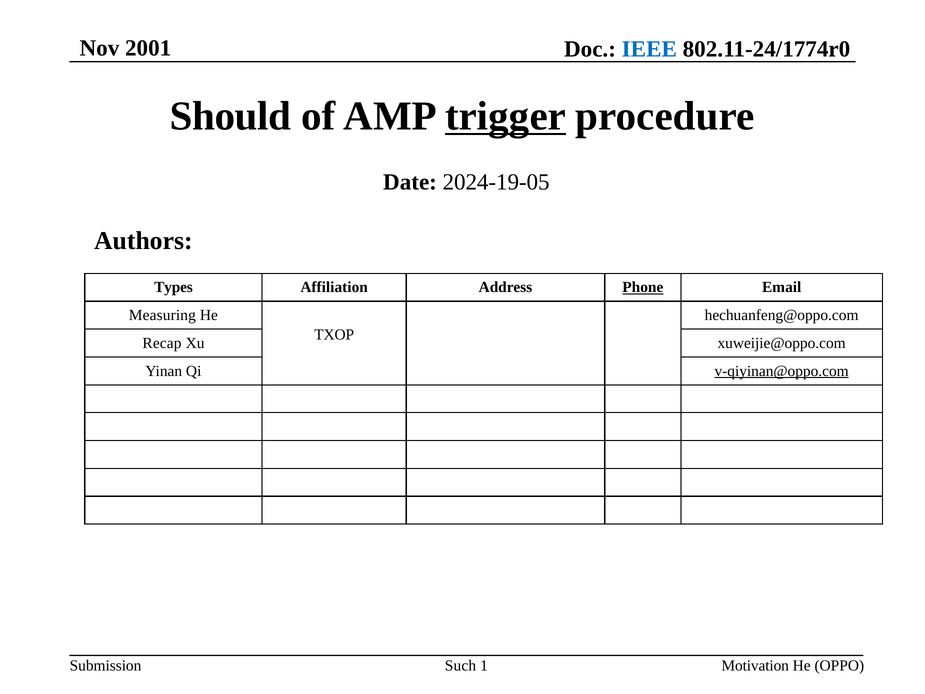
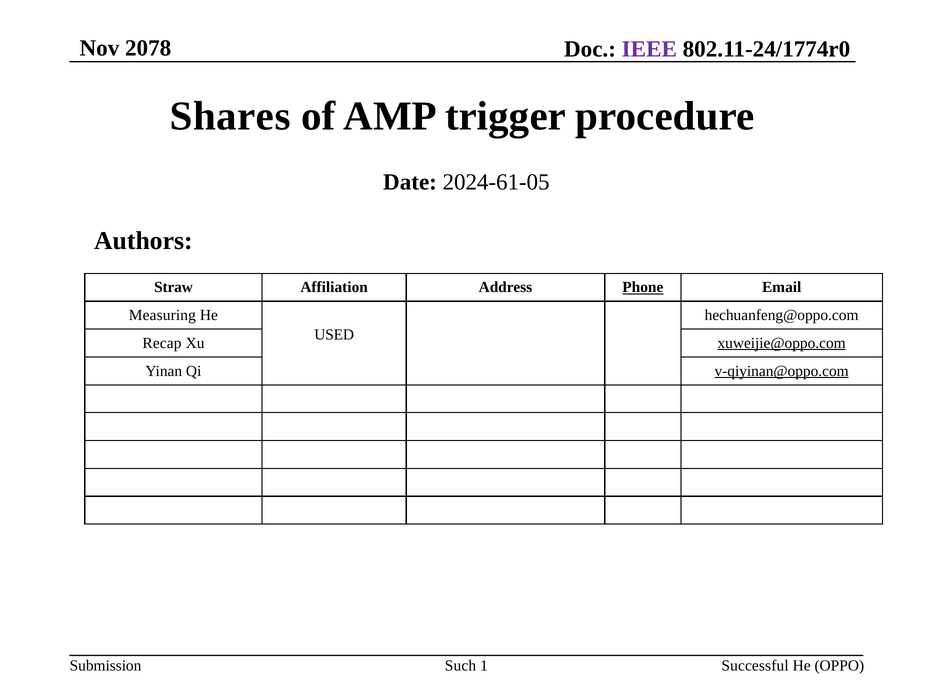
2001: 2001 -> 2078 (148, 48)
IEEE colour: blue -> purple (649, 49)
Should: Should -> Shares (230, 116)
trigger underline: present -> none (506, 116)
2024-19-05: 2024-19-05 -> 2024-61-05 (496, 182)
Types: Types -> Straw (173, 287)
TXOP: TXOP -> USED (334, 334)
xuweijie@oppo.com underline: none -> present (782, 343)
Motivation: Motivation -> Successful (755, 665)
